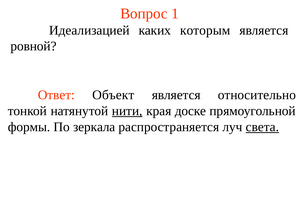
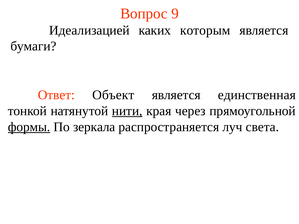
1: 1 -> 9 (175, 13)
ровной: ровной -> бумаги (33, 46)
относительно: относительно -> единственная (257, 95)
доске: доске -> через (190, 111)
формы underline: none -> present (29, 127)
света underline: present -> none (262, 127)
